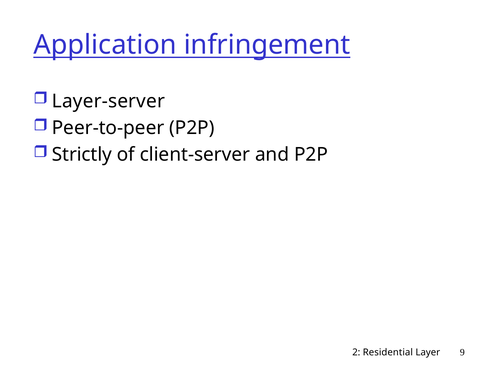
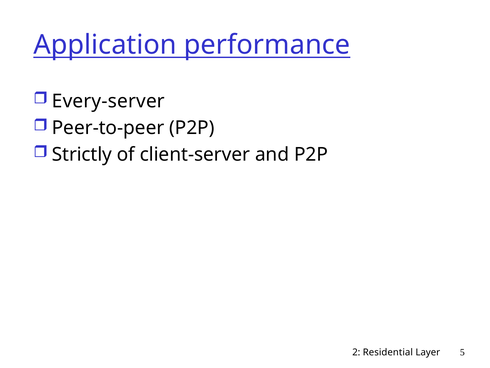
infringement: infringement -> performance (267, 45)
Layer-server: Layer-server -> Every-server (108, 101)
9: 9 -> 5 (462, 352)
